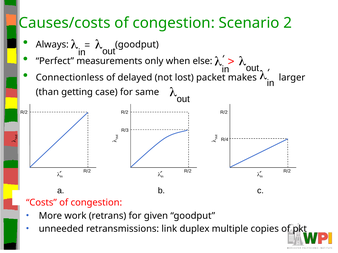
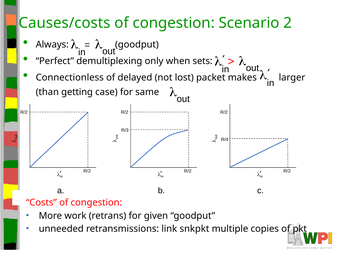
measurements: measurements -> demultiplexing (109, 61)
else: else -> sets (203, 61)
duplex: duplex -> snkpkt (194, 229)
